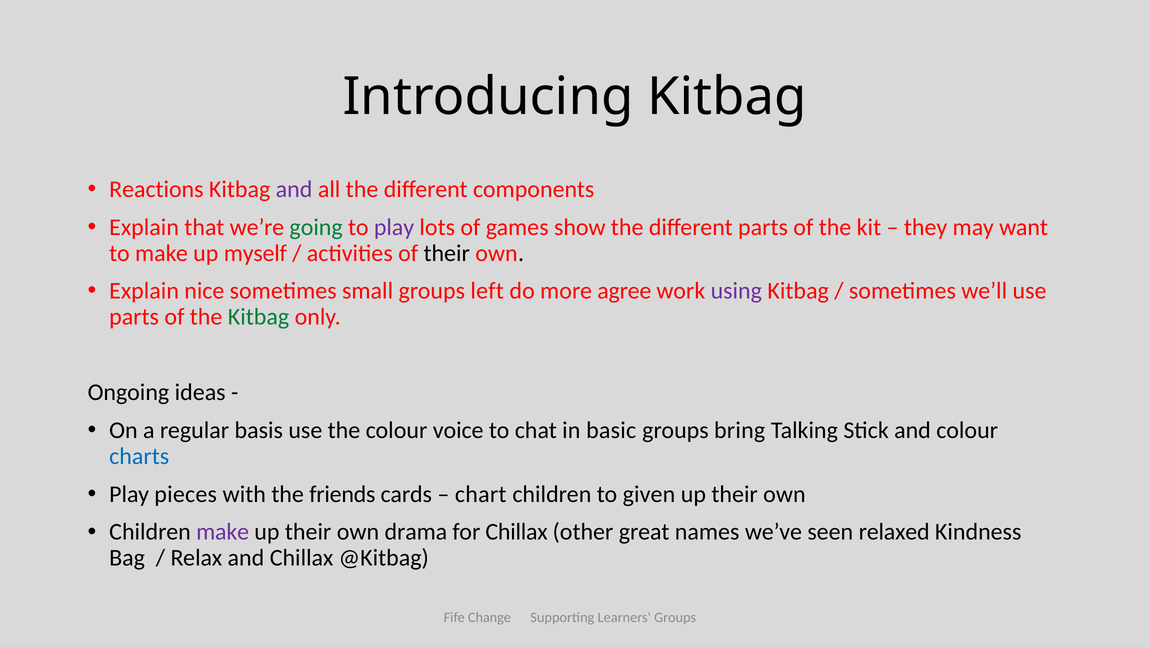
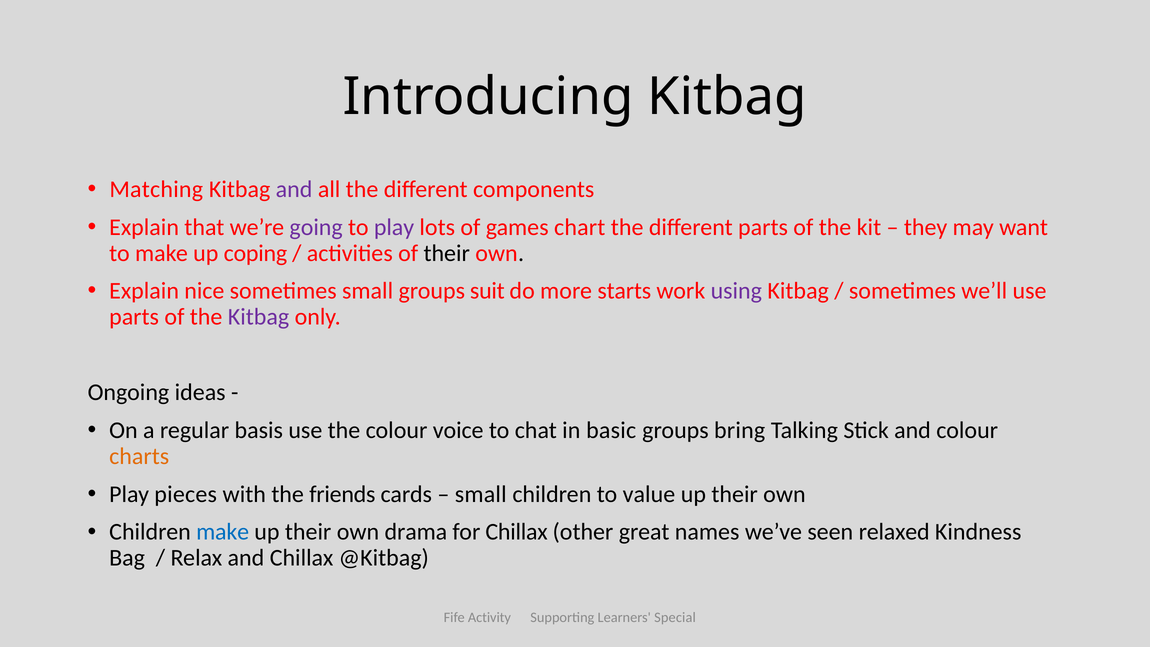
Reactions: Reactions -> Matching (156, 189)
going colour: green -> purple (316, 227)
show: show -> chart (580, 227)
myself: myself -> coping (255, 253)
left: left -> suit (487, 291)
agree: agree -> starts (624, 291)
Kitbag colour: green -> purple (259, 317)
charts colour: blue -> orange (139, 456)
chart: chart -> small (481, 494)
given: given -> value (649, 494)
make colour: purple -> blue (223, 532)
Change: Change -> Activity (489, 618)
Learners Groups: Groups -> Special (675, 618)
